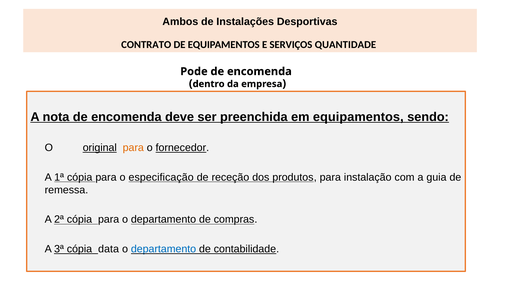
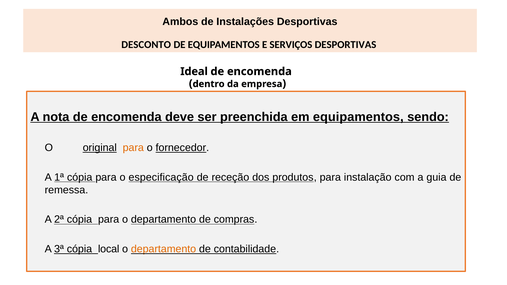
CONTRATO: CONTRATO -> DESCONTO (146, 45)
SERVIÇOS QUANTIDADE: QUANTIDADE -> DESPORTIVAS (345, 45)
Pode: Pode -> Ideal (194, 72)
data: data -> local (109, 249)
departamento colour: blue -> orange (164, 249)
